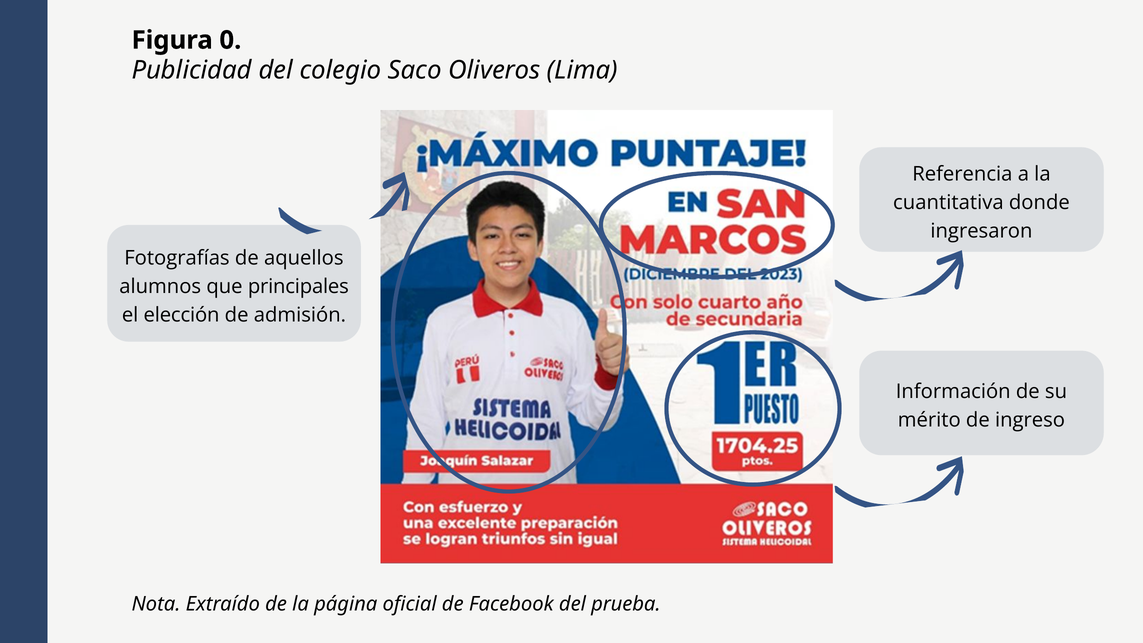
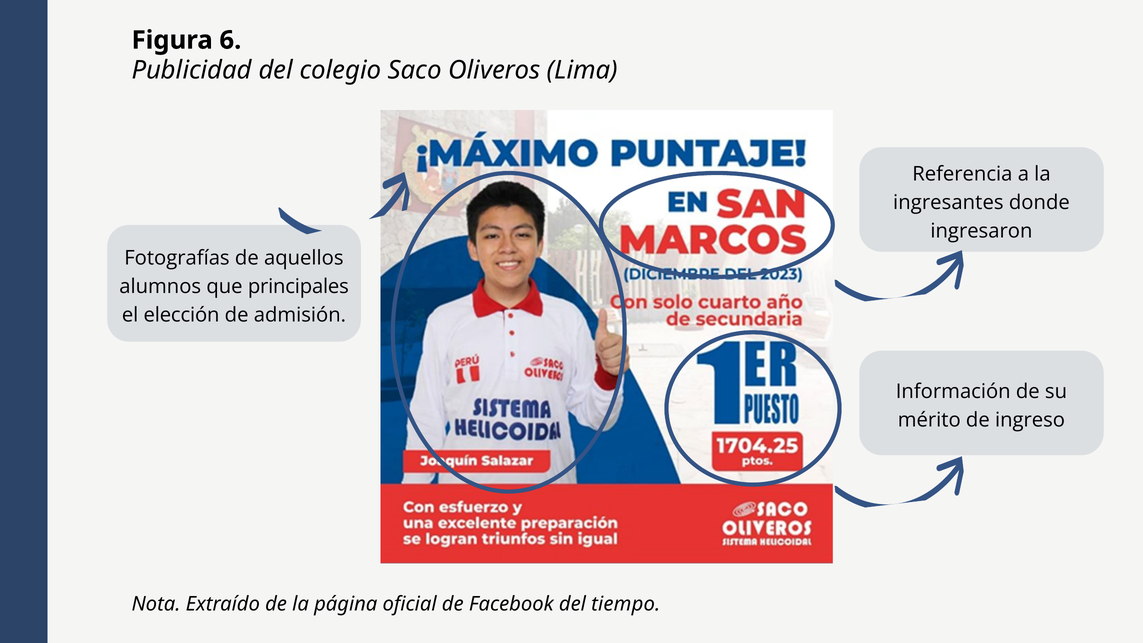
0: 0 -> 6 (230, 40)
cuantitativa: cuantitativa -> ingresantes (948, 203)
prueba: prueba -> tiempo (626, 604)
